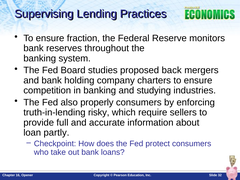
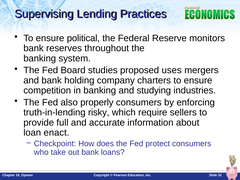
fraction: fraction -> political (83, 38)
back: back -> uses (172, 70)
partly: partly -> enact (56, 133)
